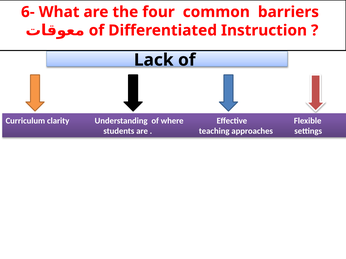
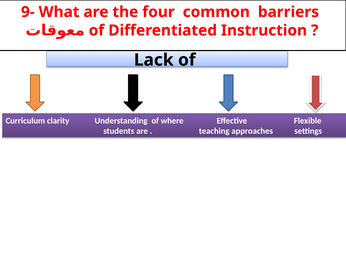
6-: 6- -> 9- (28, 12)
